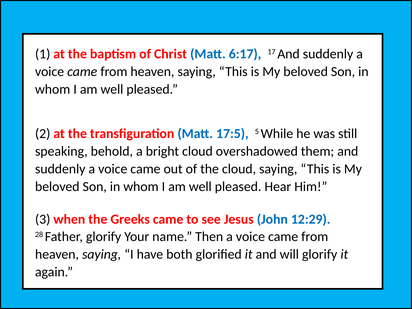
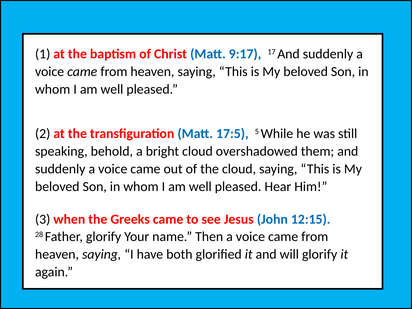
6:17: 6:17 -> 9:17 (245, 54)
12:29: 12:29 -> 12:15 (311, 219)
